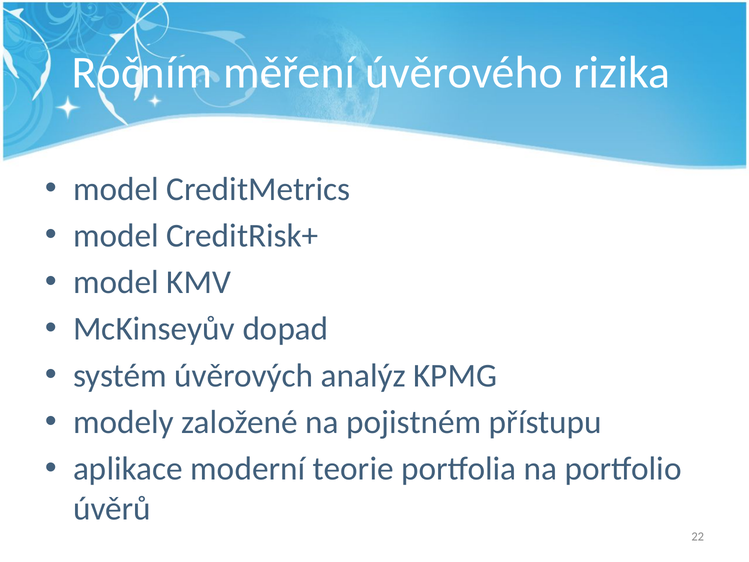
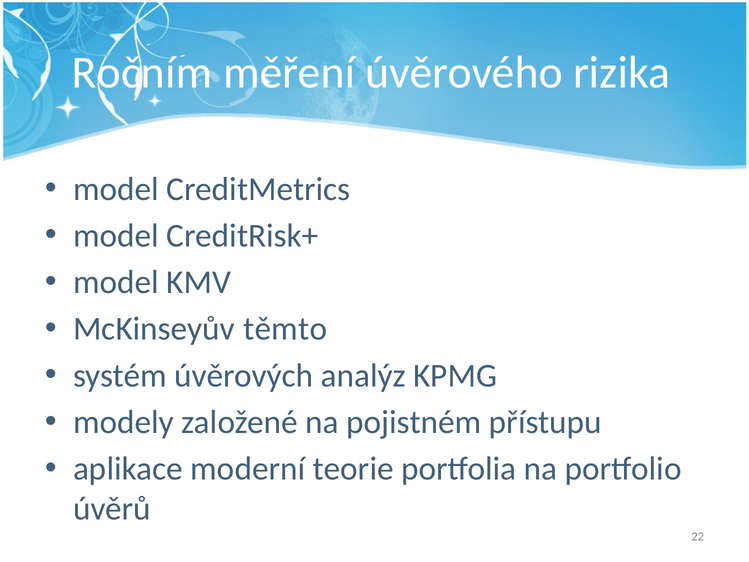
dopad: dopad -> těmto (285, 329)
